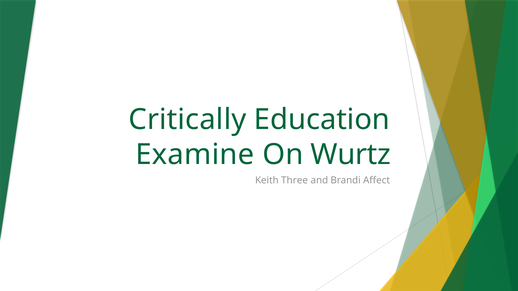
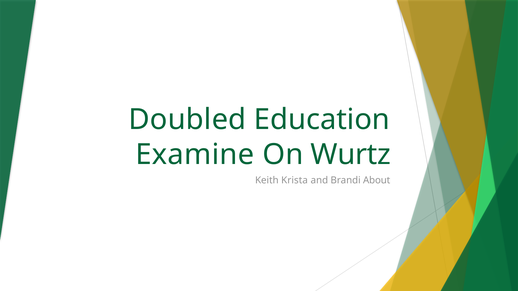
Critically: Critically -> Doubled (187, 120)
Three: Three -> Krista (295, 181)
Affect: Affect -> About (377, 181)
